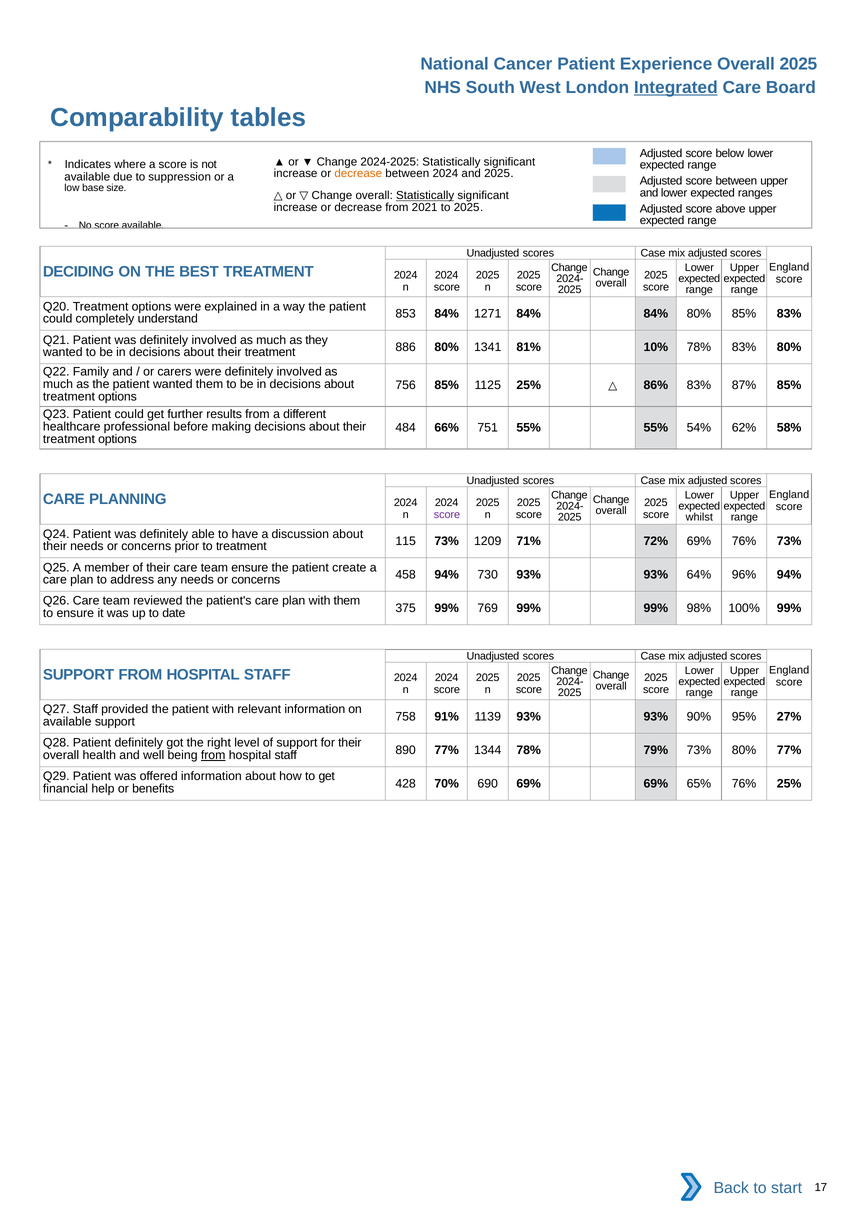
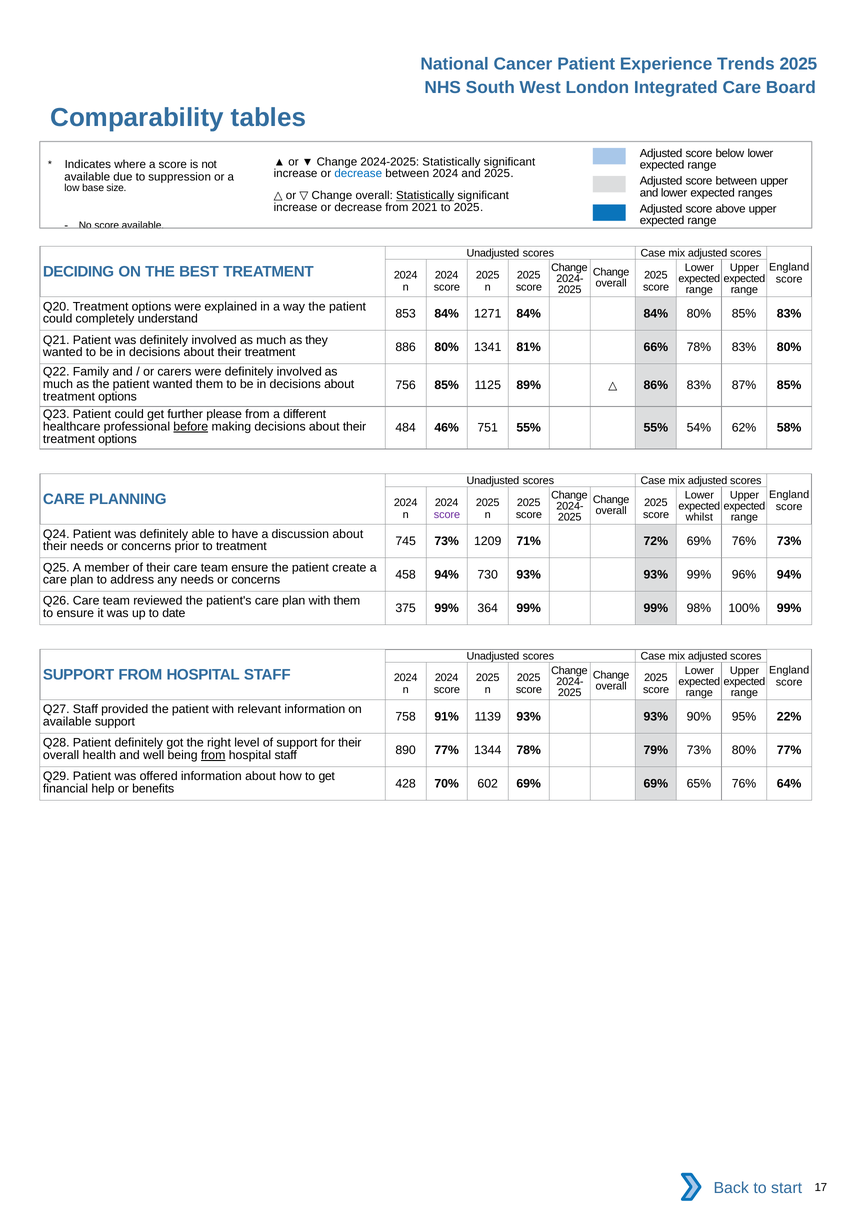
Experience Overall: Overall -> Trends (746, 64)
Integrated underline: present -> none (676, 88)
decrease colour: orange -> blue (358, 174)
10%: 10% -> 66% (656, 347)
1125 25%: 25% -> 89% (529, 385)
results: results -> please (224, 415)
before underline: none -> present (191, 427)
66%: 66% -> 46% (447, 428)
115: 115 -> 745 (406, 541)
93% 64%: 64% -> 99% (699, 575)
769: 769 -> 364 (488, 608)
27%: 27% -> 22% (789, 717)
690: 690 -> 602 (488, 784)
76% 25%: 25% -> 64% (789, 784)
